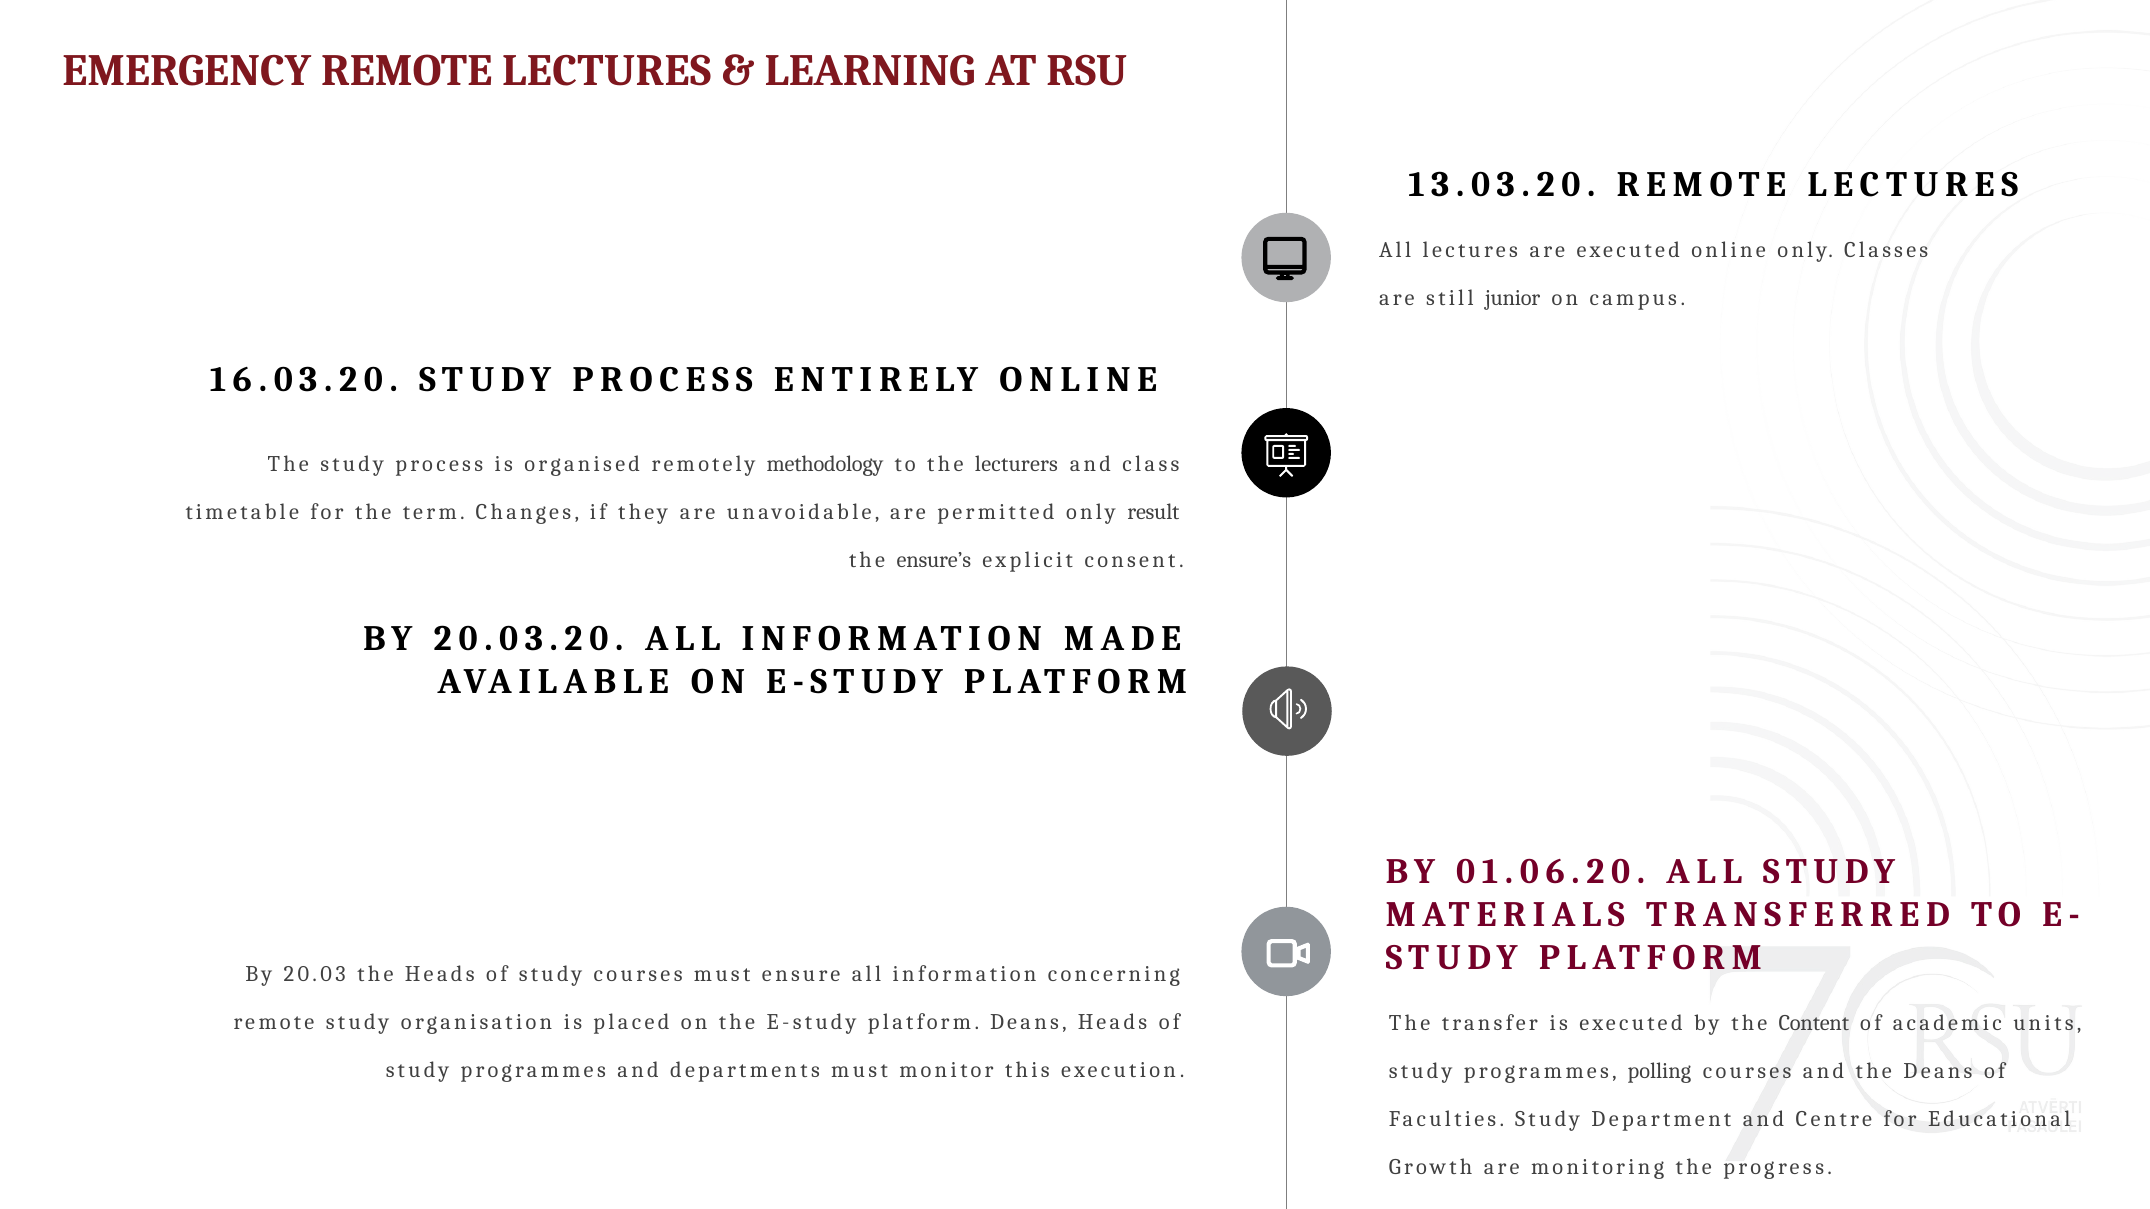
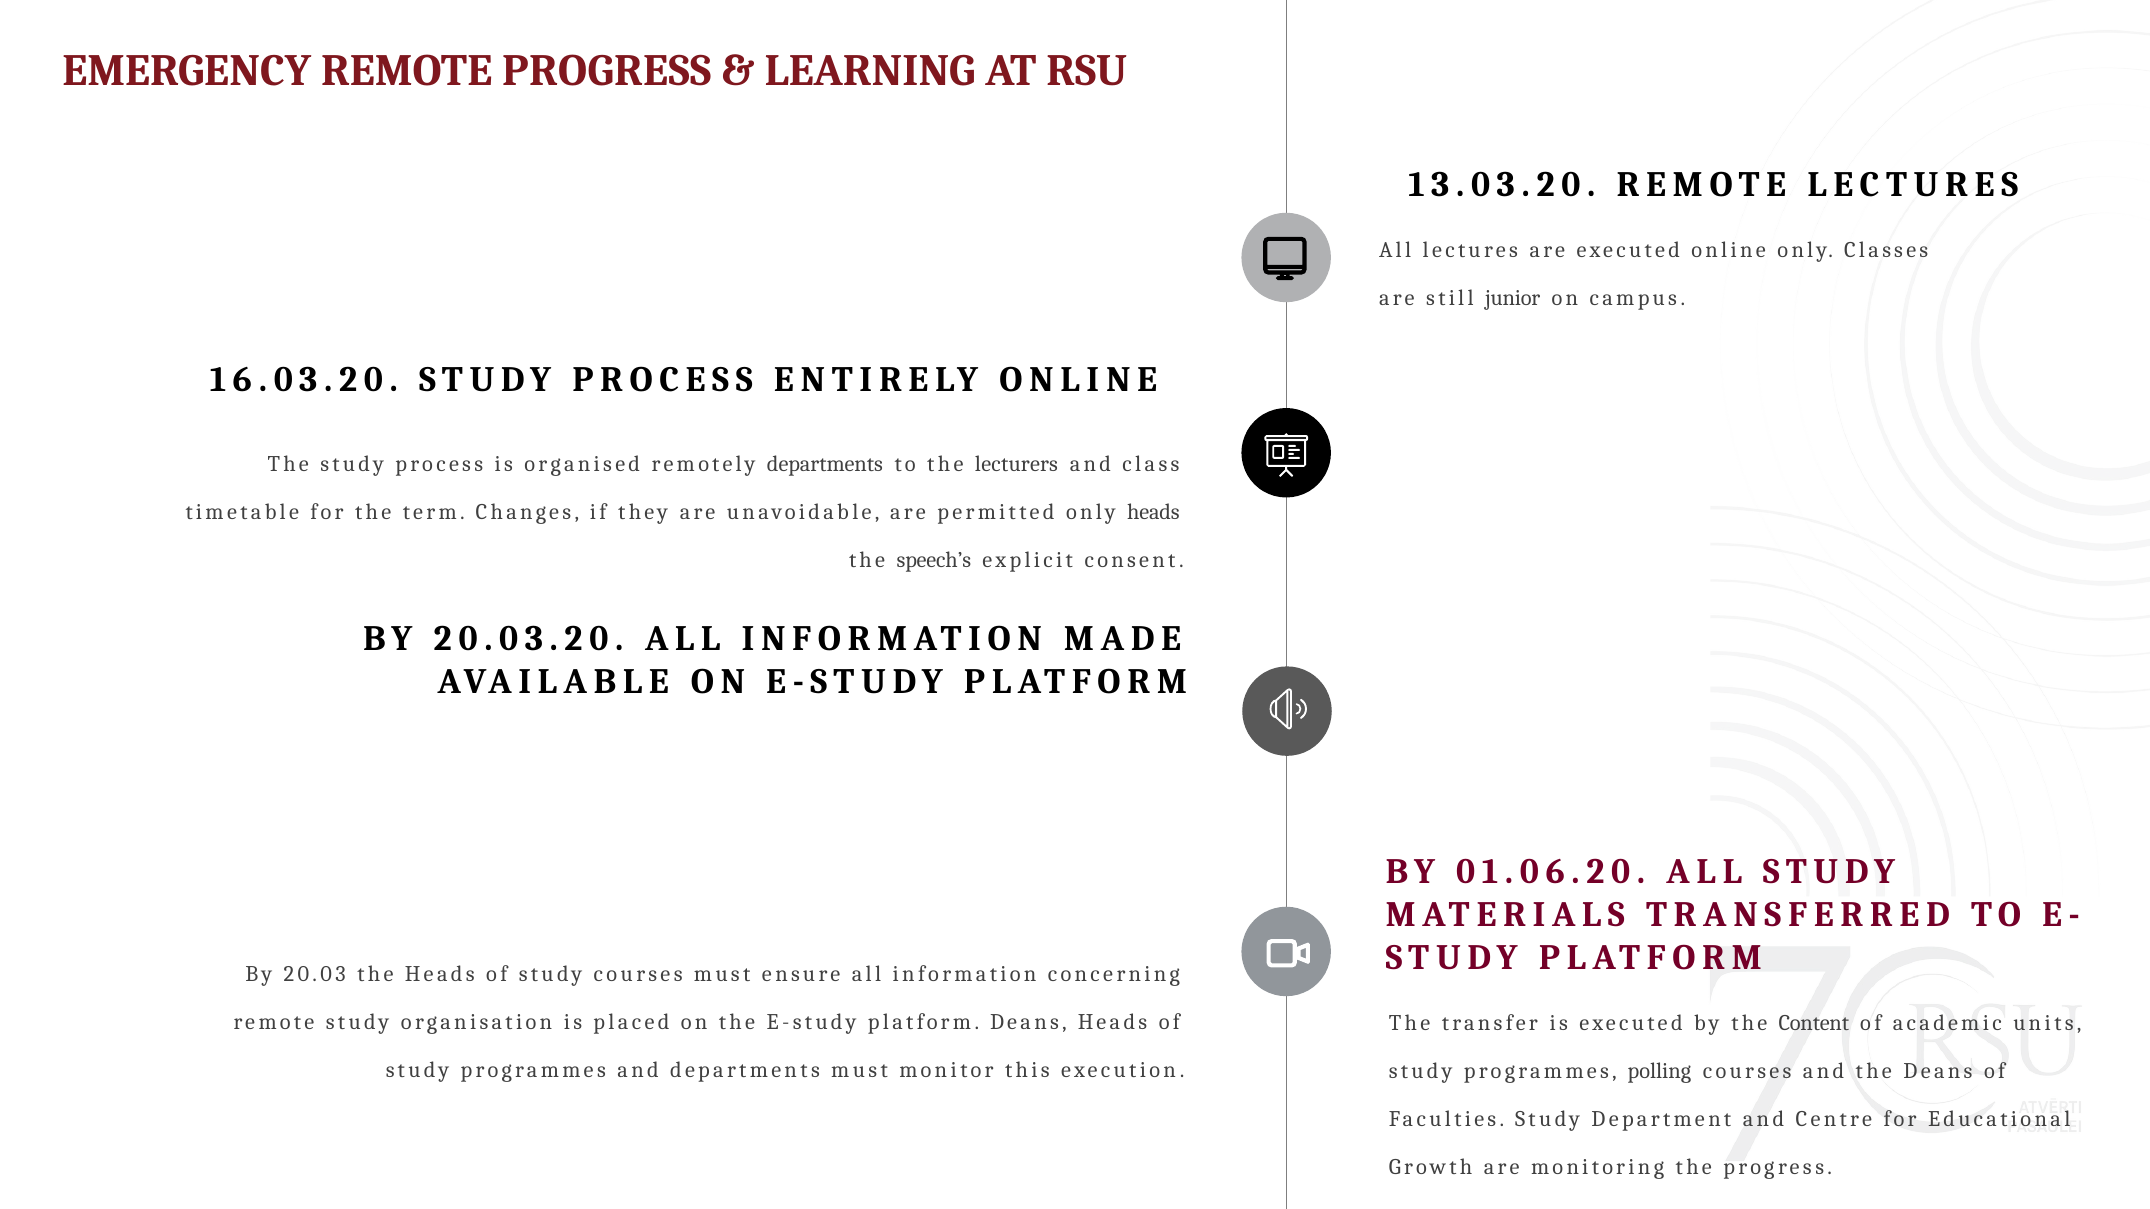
EMERGENCY REMOTE LECTURES: LECTURES -> PROGRESS (607, 71)
remotely methodology: methodology -> departments (825, 464)
only result: result -> heads (1153, 512)
ensure’s: ensure’s -> speech’s (934, 561)
